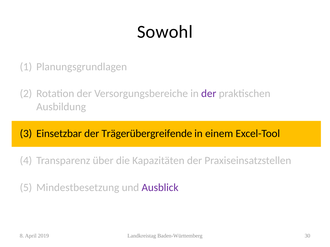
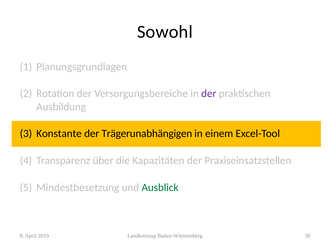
Einsetzbar: Einsetzbar -> Konstante (59, 134)
Trägerübergreifende: Trägerübergreifende -> Trägerunabhängigen (147, 134)
Ausblick colour: purple -> green (160, 188)
